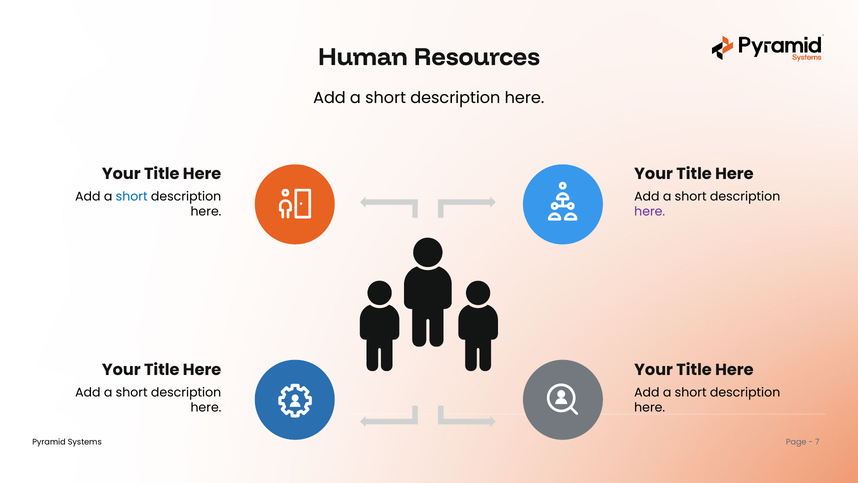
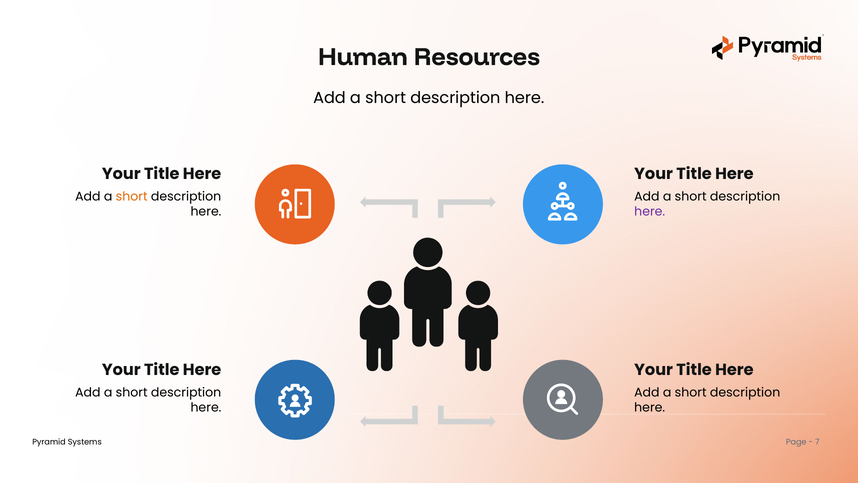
short colour: blue -> orange (132, 196)
